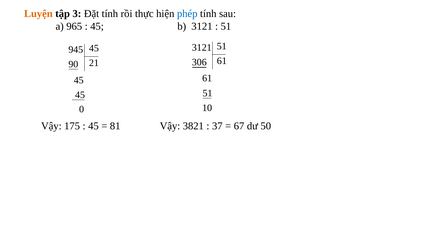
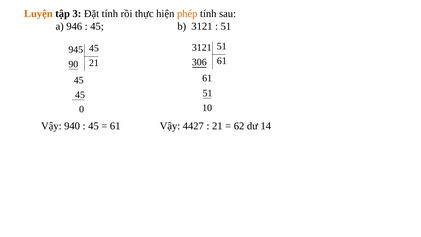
phép colour: blue -> orange (187, 14)
965: 965 -> 946 (74, 26)
175: 175 -> 940 (72, 126)
81: 81 -> 61 (115, 126)
3821: 3821 -> 4427 (193, 126)
37: 37 -> 21 (217, 126)
67: 67 -> 62 (239, 126)
50: 50 -> 14 (266, 126)
